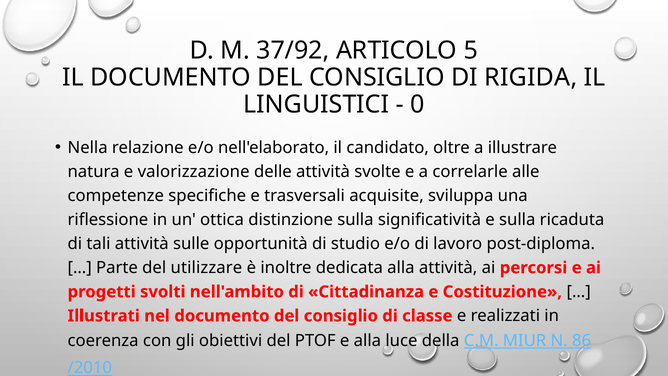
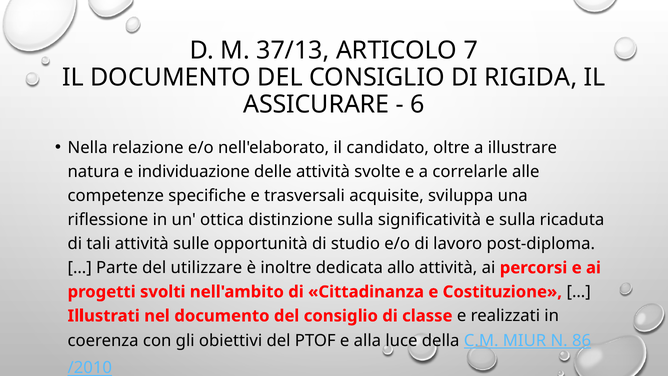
37/92: 37/92 -> 37/13 (293, 50)
5: 5 -> 7 (471, 50)
LINGUISTICI: LINGUISTICI -> ASSICURARE (316, 104)
0: 0 -> 6 (417, 104)
valorizzazione: valorizzazione -> individuazione (194, 171)
dedicata alla: alla -> allo (401, 268)
